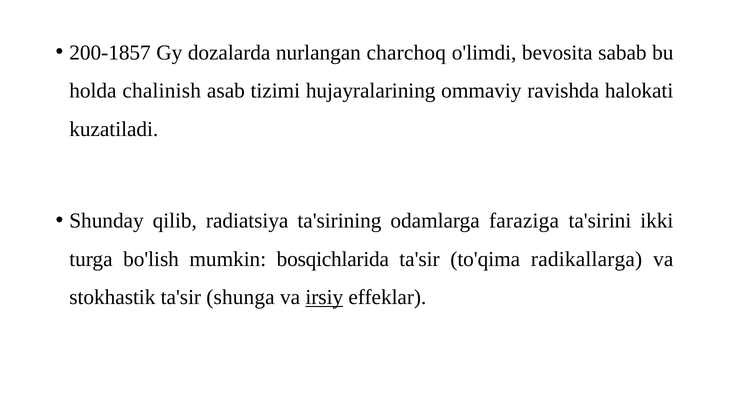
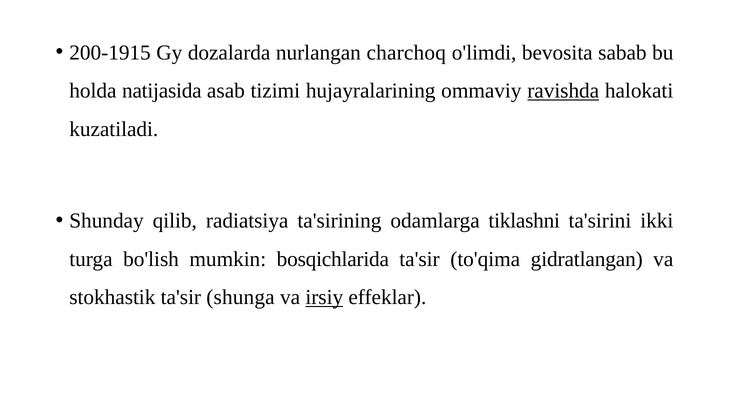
200-1857: 200-1857 -> 200-1915 (110, 53)
chalinish: chalinish -> natijasida (162, 91)
ravishda underline: none -> present (563, 91)
faraziga: faraziga -> tiklashni (524, 221)
radikallarga: radikallarga -> gidratlangan (587, 260)
